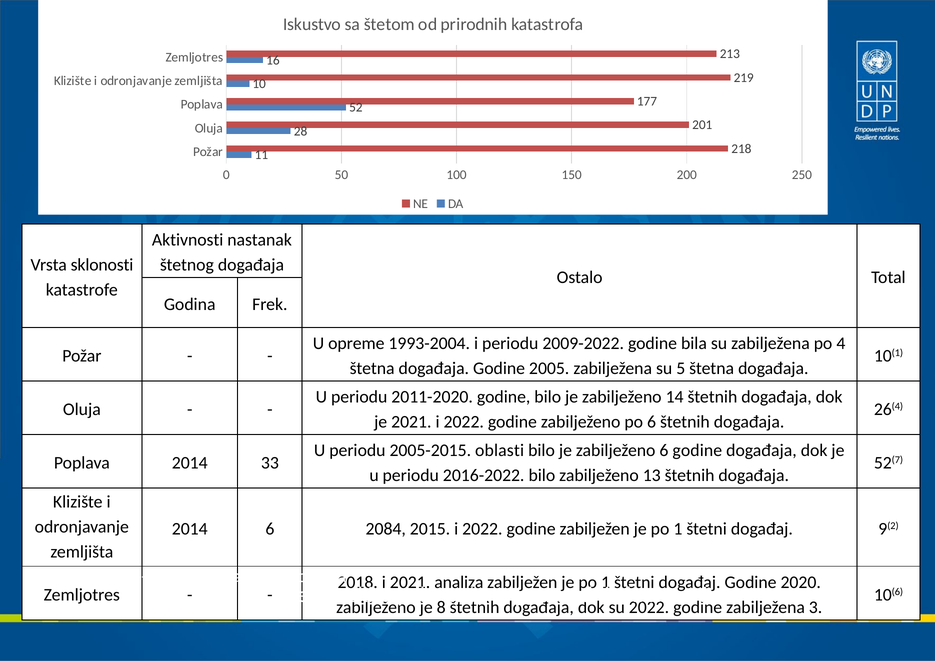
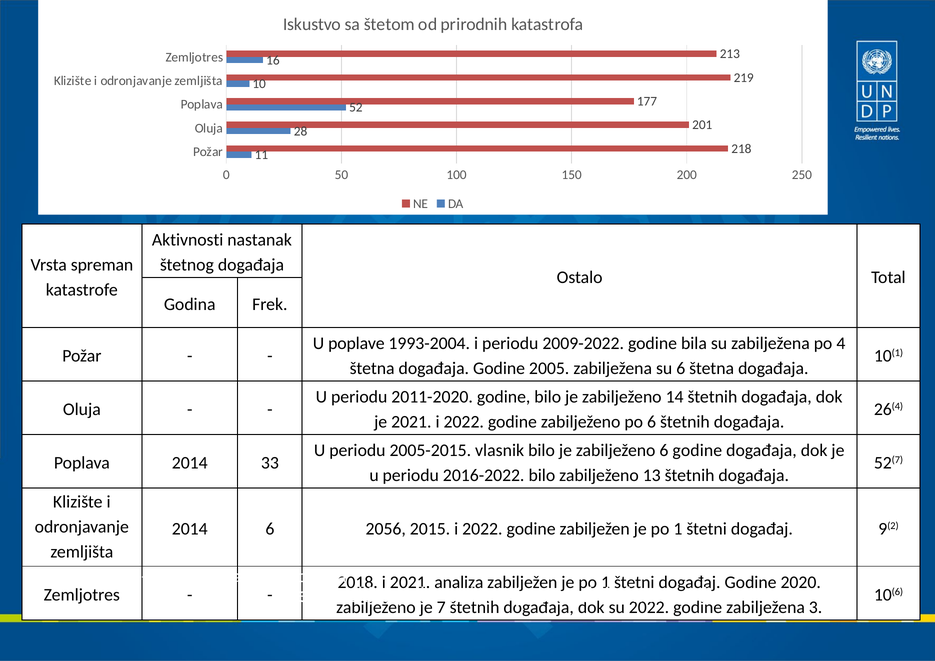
sklonosti: sklonosti -> spreman (102, 265)
opreme: opreme -> poplave (356, 344)
su 5: 5 -> 6 (681, 369)
oblasti: oblasti -> vlasnik (500, 451)
2084: 2084 -> 2056 (386, 529)
8: 8 -> 7 (441, 608)
